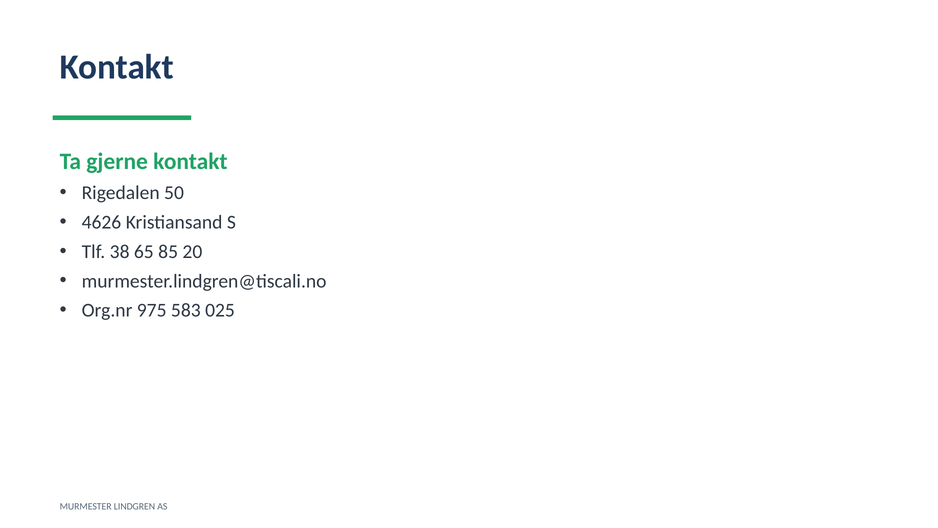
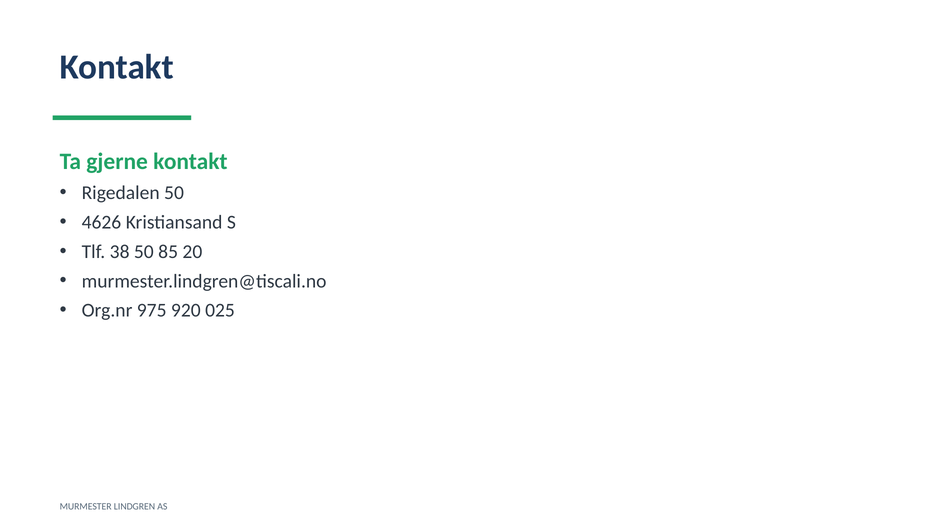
38 65: 65 -> 50 (144, 252)
583: 583 -> 920 (186, 310)
